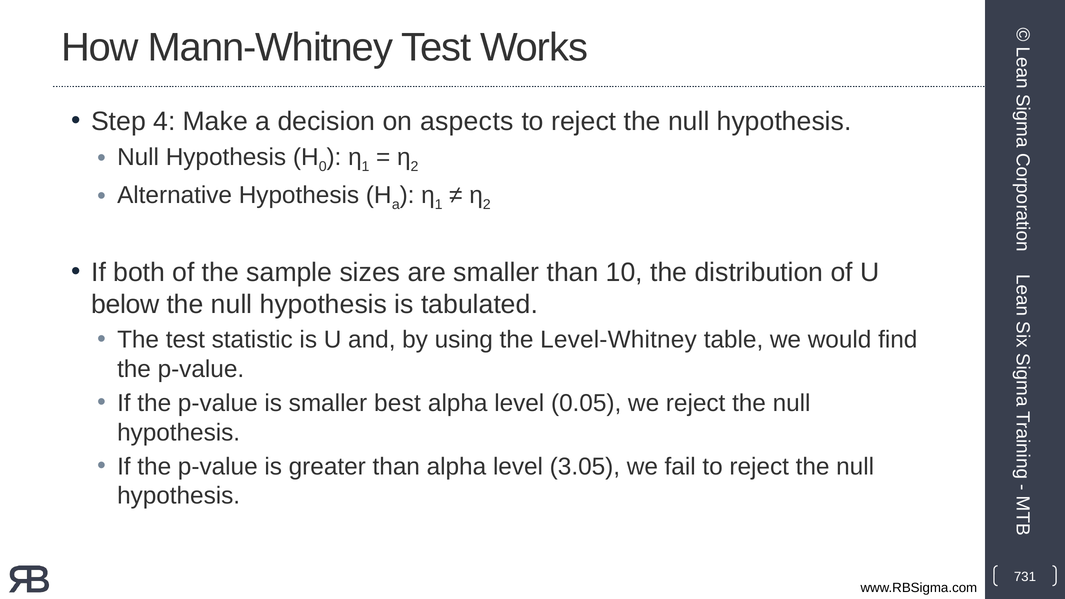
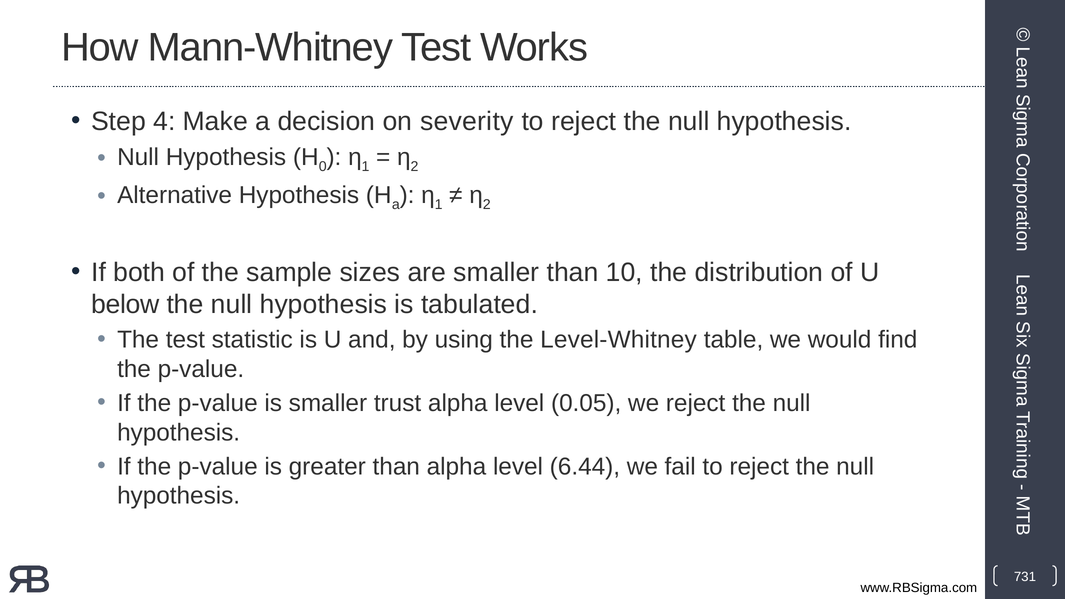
aspects: aspects -> severity (467, 122)
best: best -> trust (398, 403)
3.05: 3.05 -> 6.44 (585, 467)
